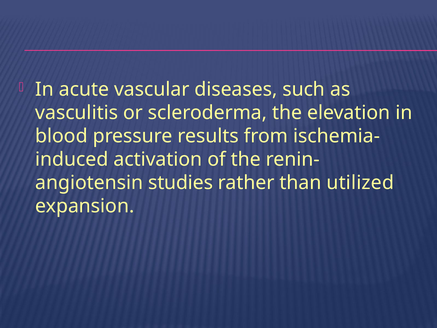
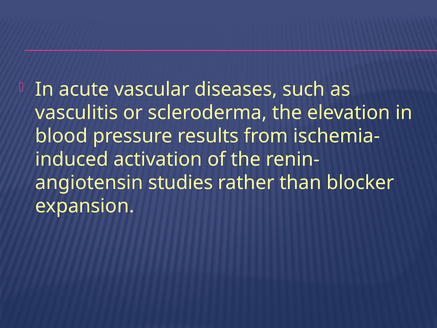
utilized: utilized -> blocker (360, 183)
